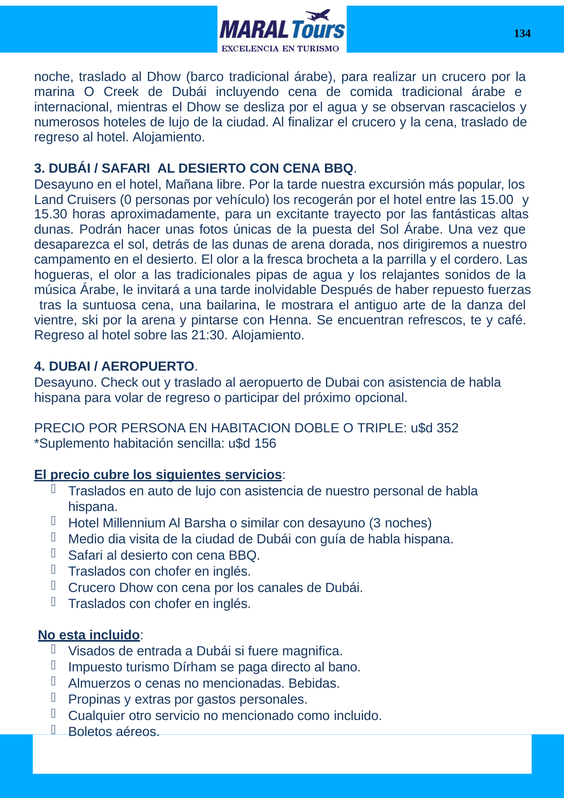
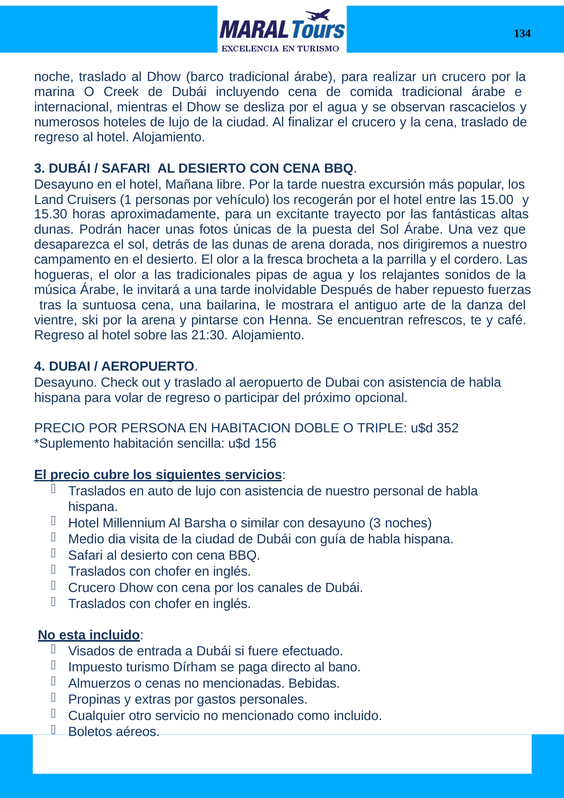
0: 0 -> 1 (126, 200)
magnifica: magnifica -> efectuado (313, 651)
